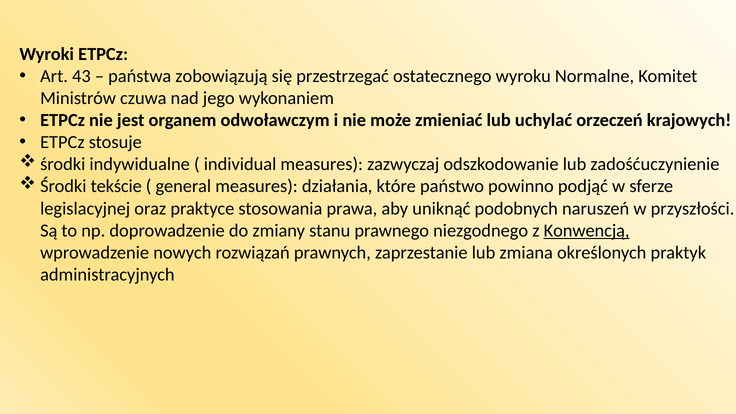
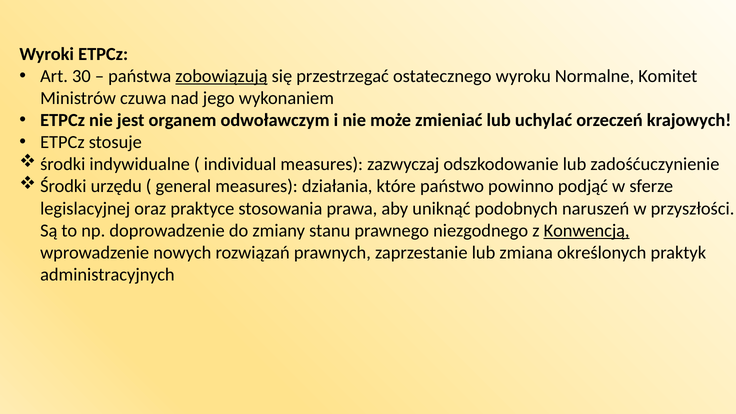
43: 43 -> 30 (81, 76)
zobowiązują underline: none -> present (221, 76)
tekście: tekście -> urzędu (116, 186)
